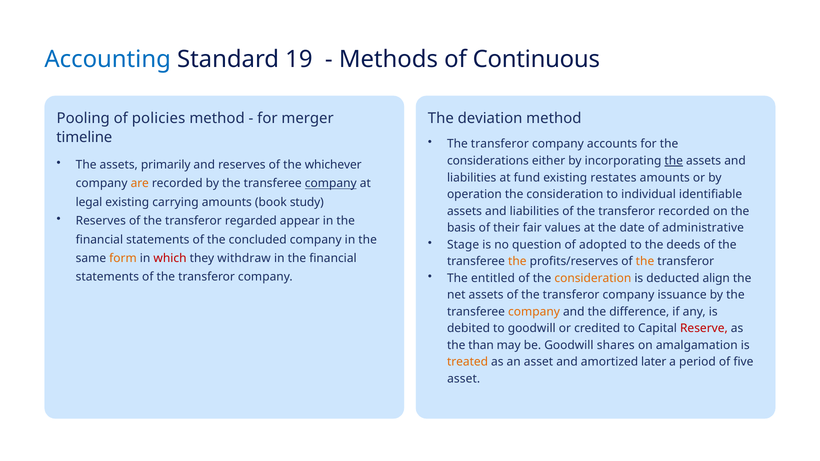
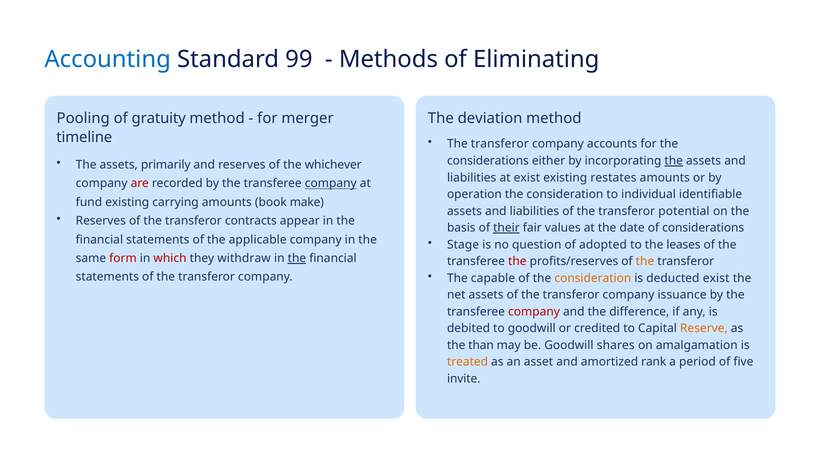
19: 19 -> 99 (299, 59)
Continuous: Continuous -> Eliminating (536, 59)
policies: policies -> gratuity (159, 119)
at fund: fund -> exist (527, 178)
are colour: orange -> red (140, 184)
legal: legal -> fund (89, 202)
study: study -> make (307, 202)
transferor recorded: recorded -> potential (684, 211)
regarded: regarded -> contracts (251, 221)
their underline: none -> present (506, 228)
of administrative: administrative -> considerations (703, 228)
concluded: concluded -> applicable (258, 240)
deeds: deeds -> leases (684, 245)
form colour: orange -> red (123, 258)
the underline: none -> present (297, 258)
the colour: orange -> red (517, 262)
entitled: entitled -> capable (493, 278)
deducted align: align -> exist (716, 278)
company colour: orange -> red (534, 312)
Reserve colour: red -> orange (704, 329)
later: later -> rank (654, 362)
asset: asset -> invite (464, 379)
